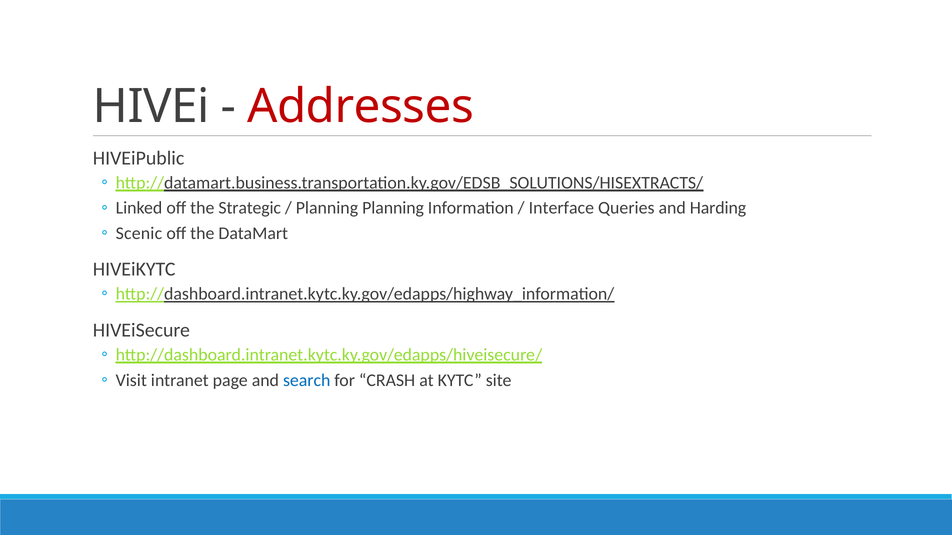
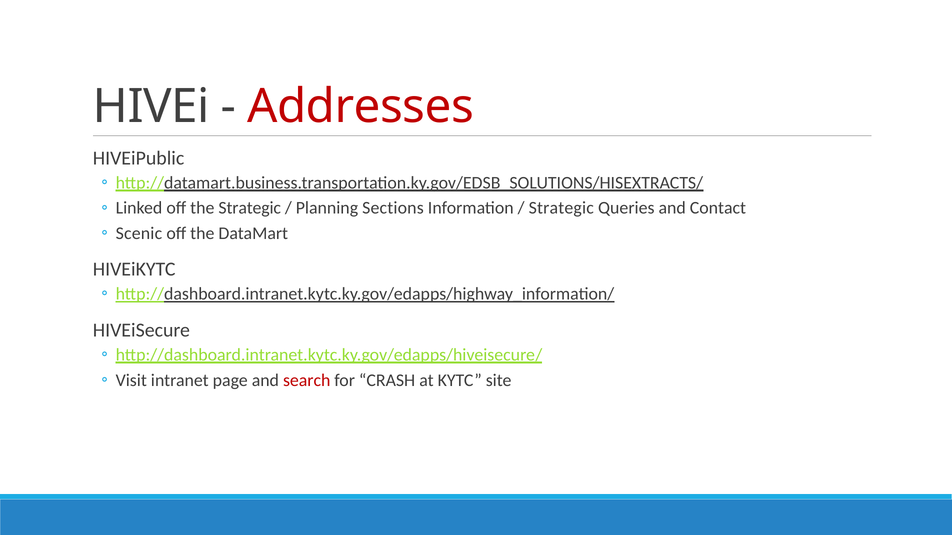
Planning Planning: Planning -> Sections (393, 208)
Interface: Interface -> Strategic (561, 208)
Harding: Harding -> Contact (718, 208)
search colour: blue -> red (307, 380)
